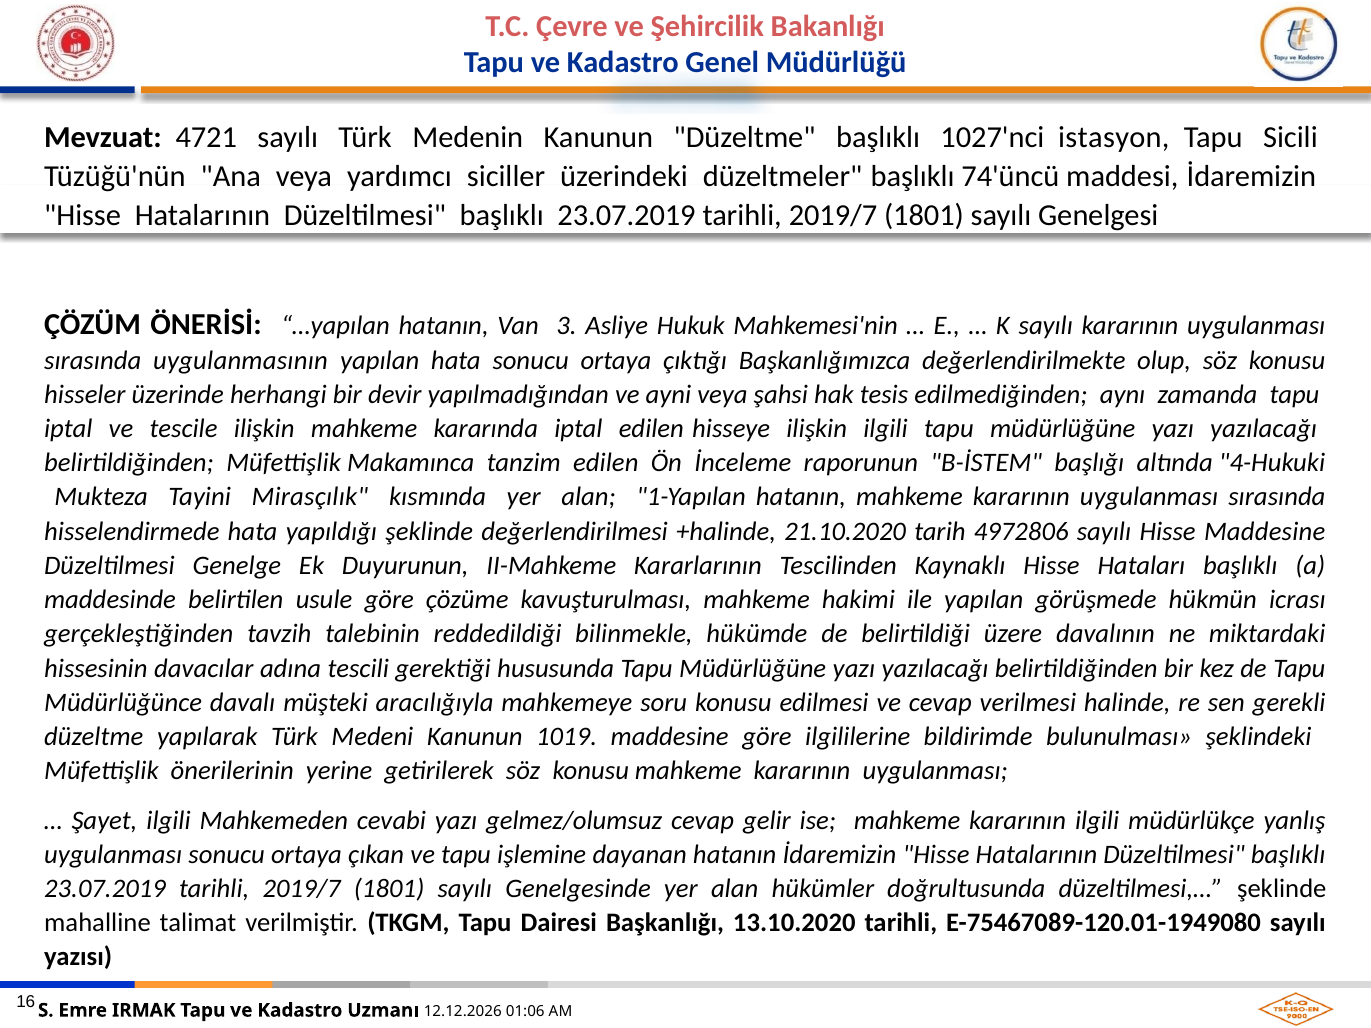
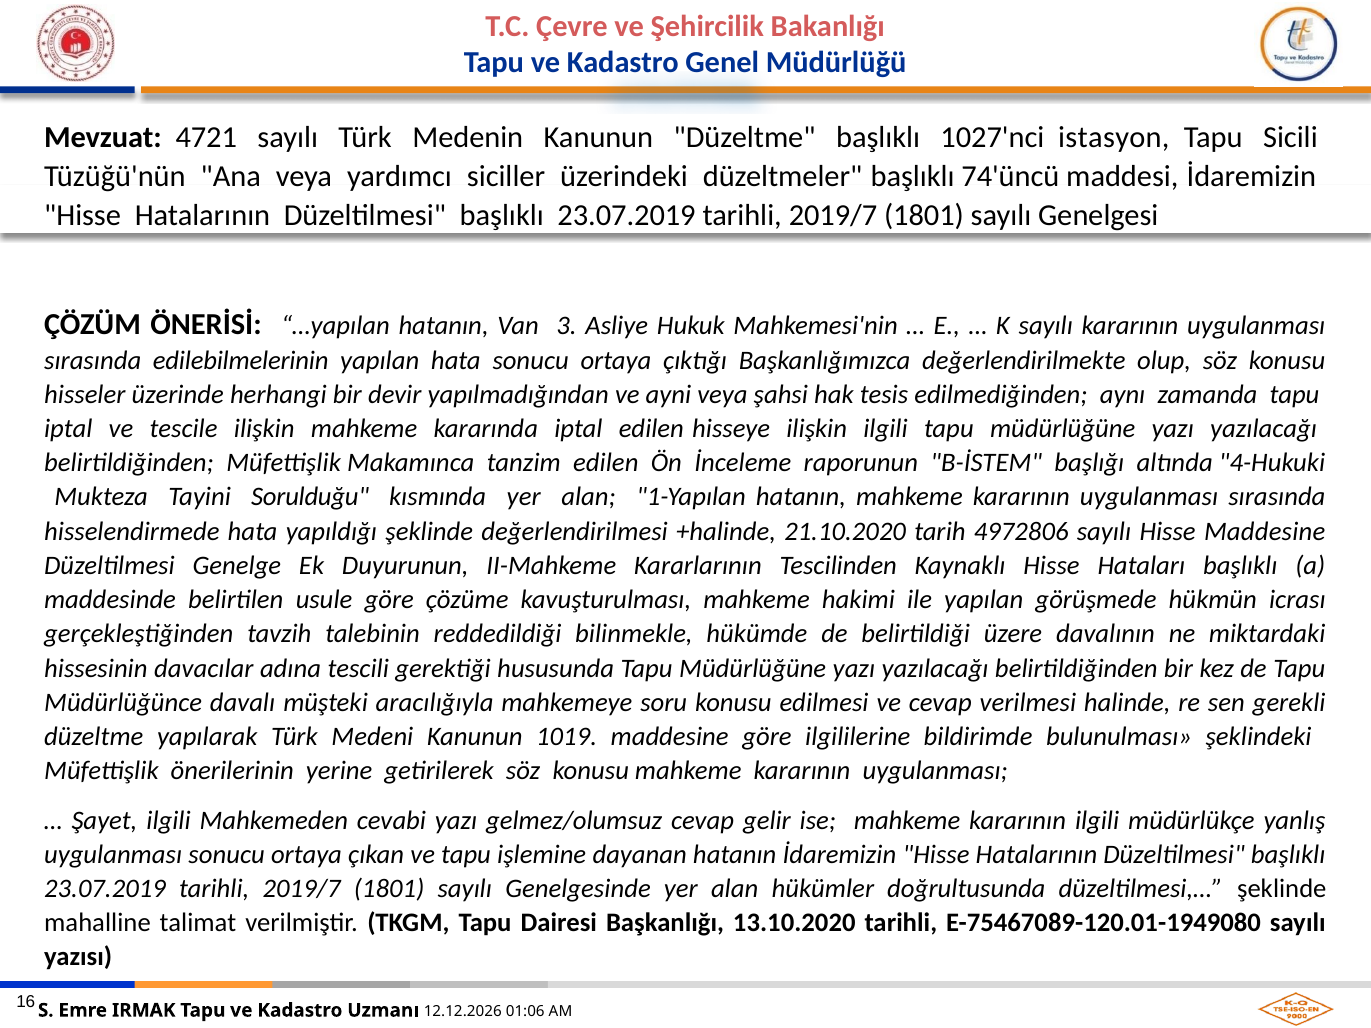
uygulanmasının: uygulanmasının -> edilebilmelerinin (241, 360)
Mirasçılık: Mirasçılık -> Sorulduğu (310, 497)
